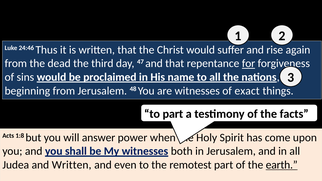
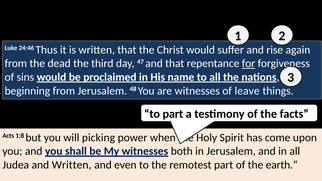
exact: exact -> leave (247, 91)
will answer: answer -> picking (99, 138)
earth underline: present -> none (282, 165)
